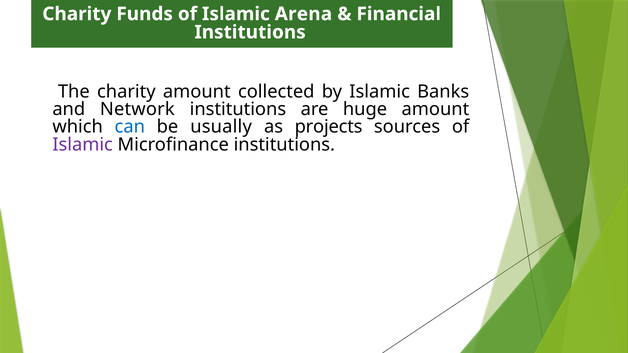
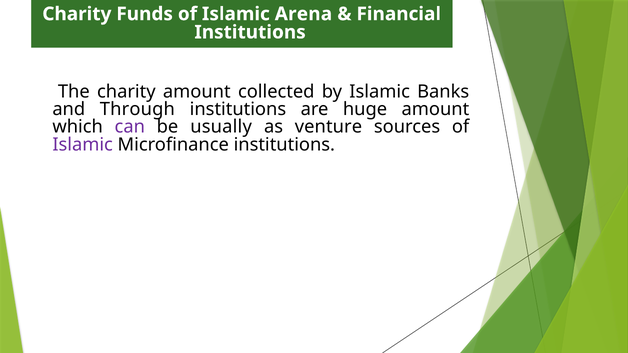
Network: Network -> Through (137, 109)
can colour: blue -> purple (130, 127)
projects: projects -> venture (328, 127)
